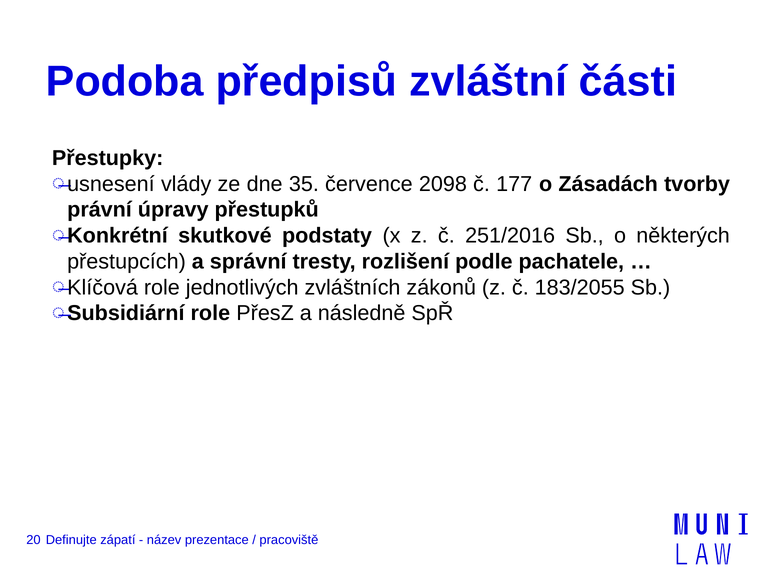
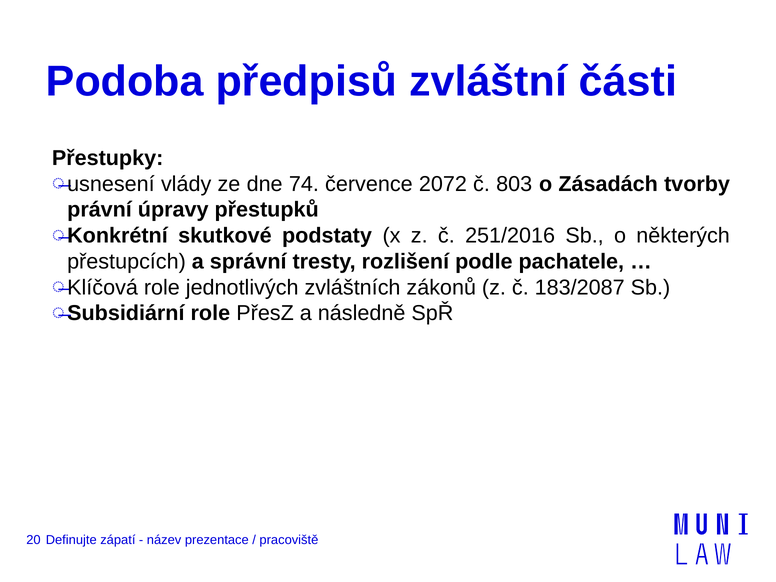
35: 35 -> 74 (304, 184)
2098: 2098 -> 2072 (443, 184)
177: 177 -> 803 (514, 184)
183/2055: 183/2055 -> 183/2087 (580, 287)
